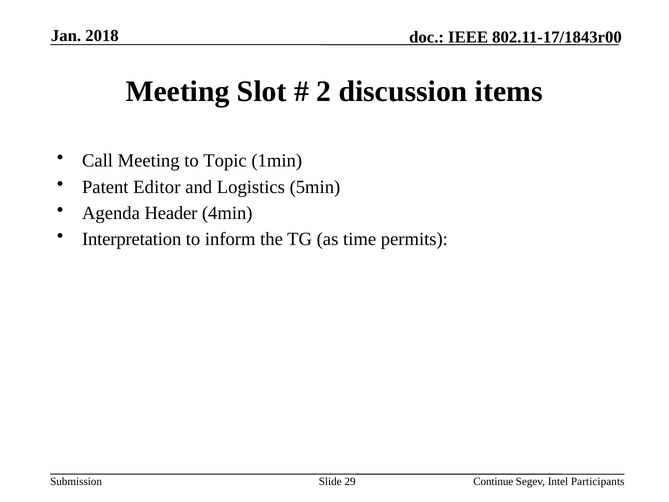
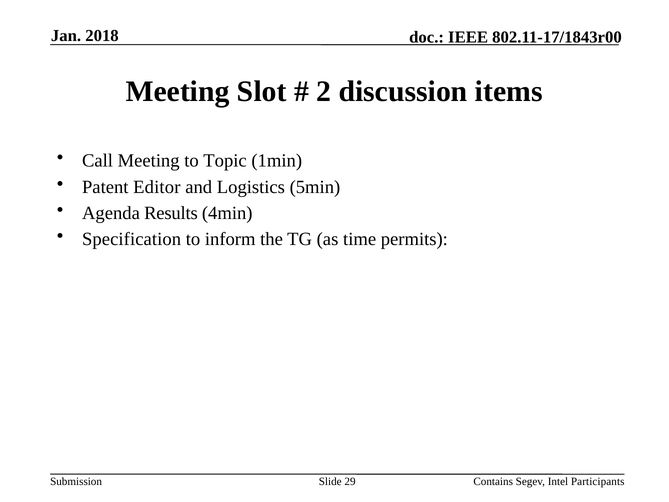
Header: Header -> Results (171, 213)
Interpretation: Interpretation -> Specification (132, 239)
Continue: Continue -> Contains (493, 481)
